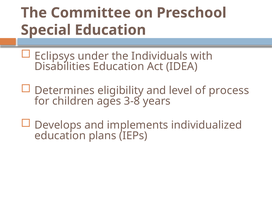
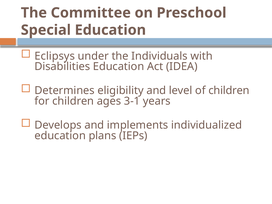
of process: process -> children (229, 91)
3-8: 3-8 -> 3-1 (132, 101)
